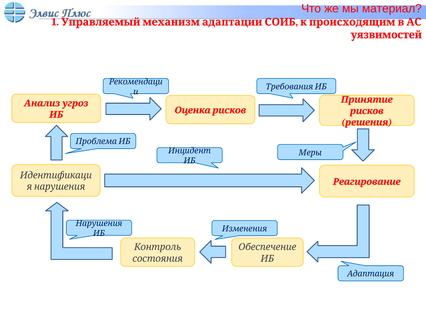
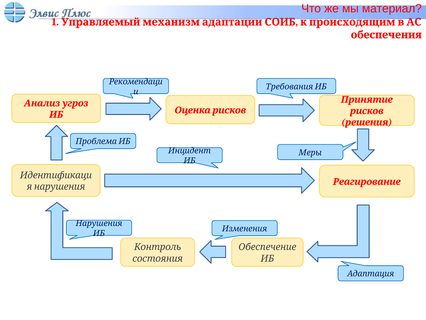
уязвимостей: уязвимостей -> обеспечения (386, 35)
